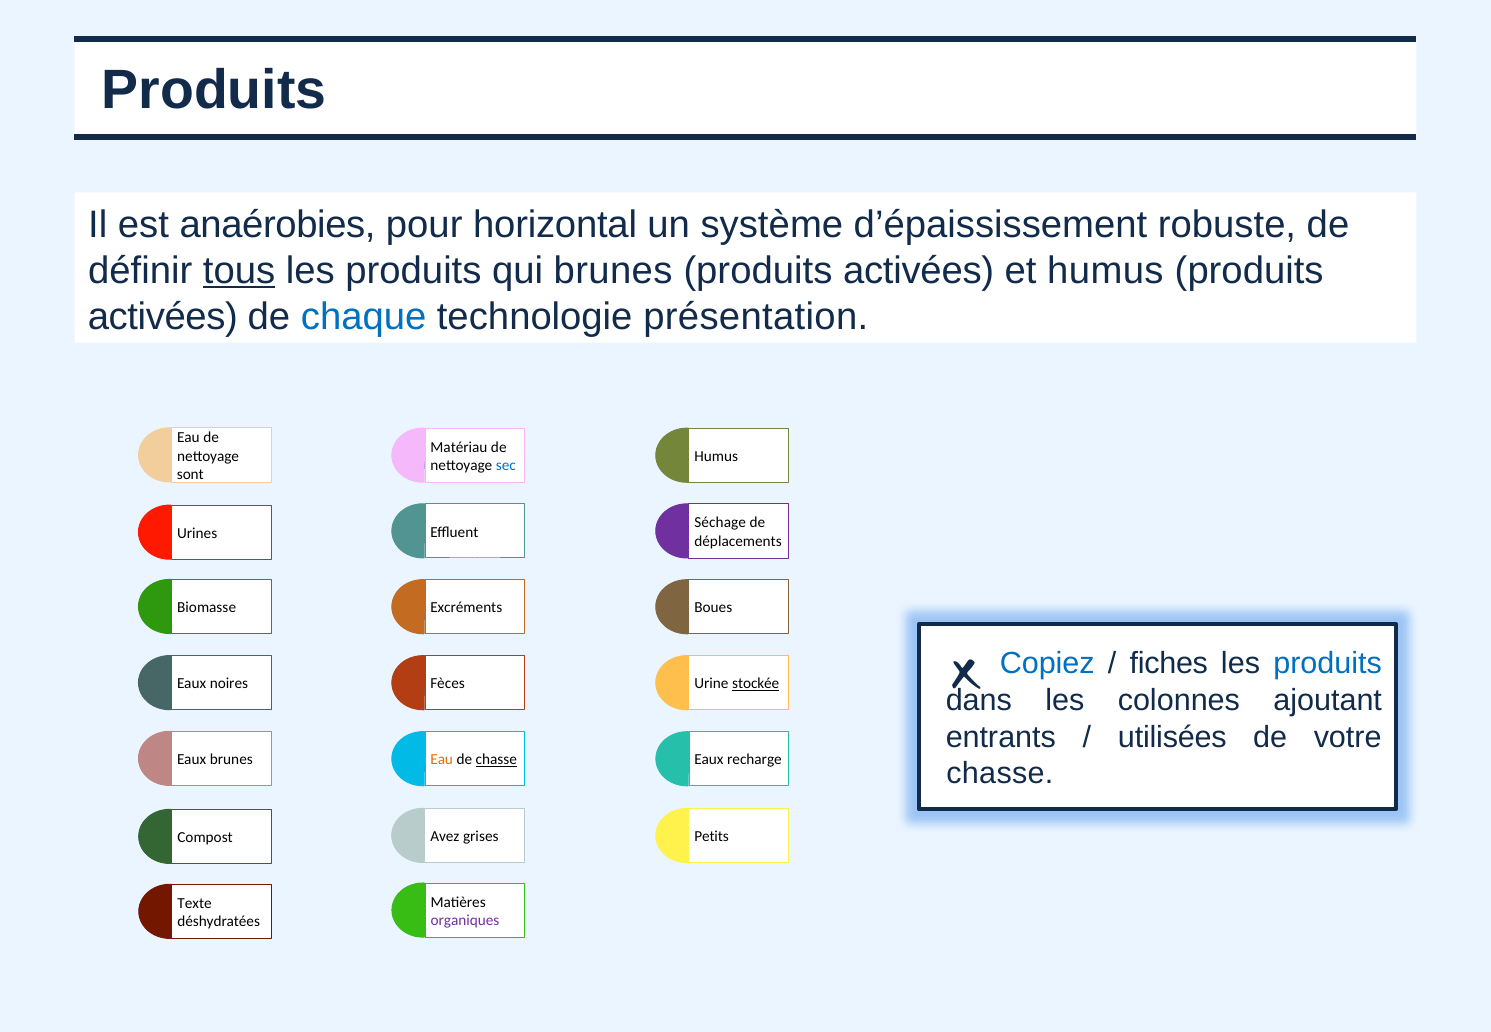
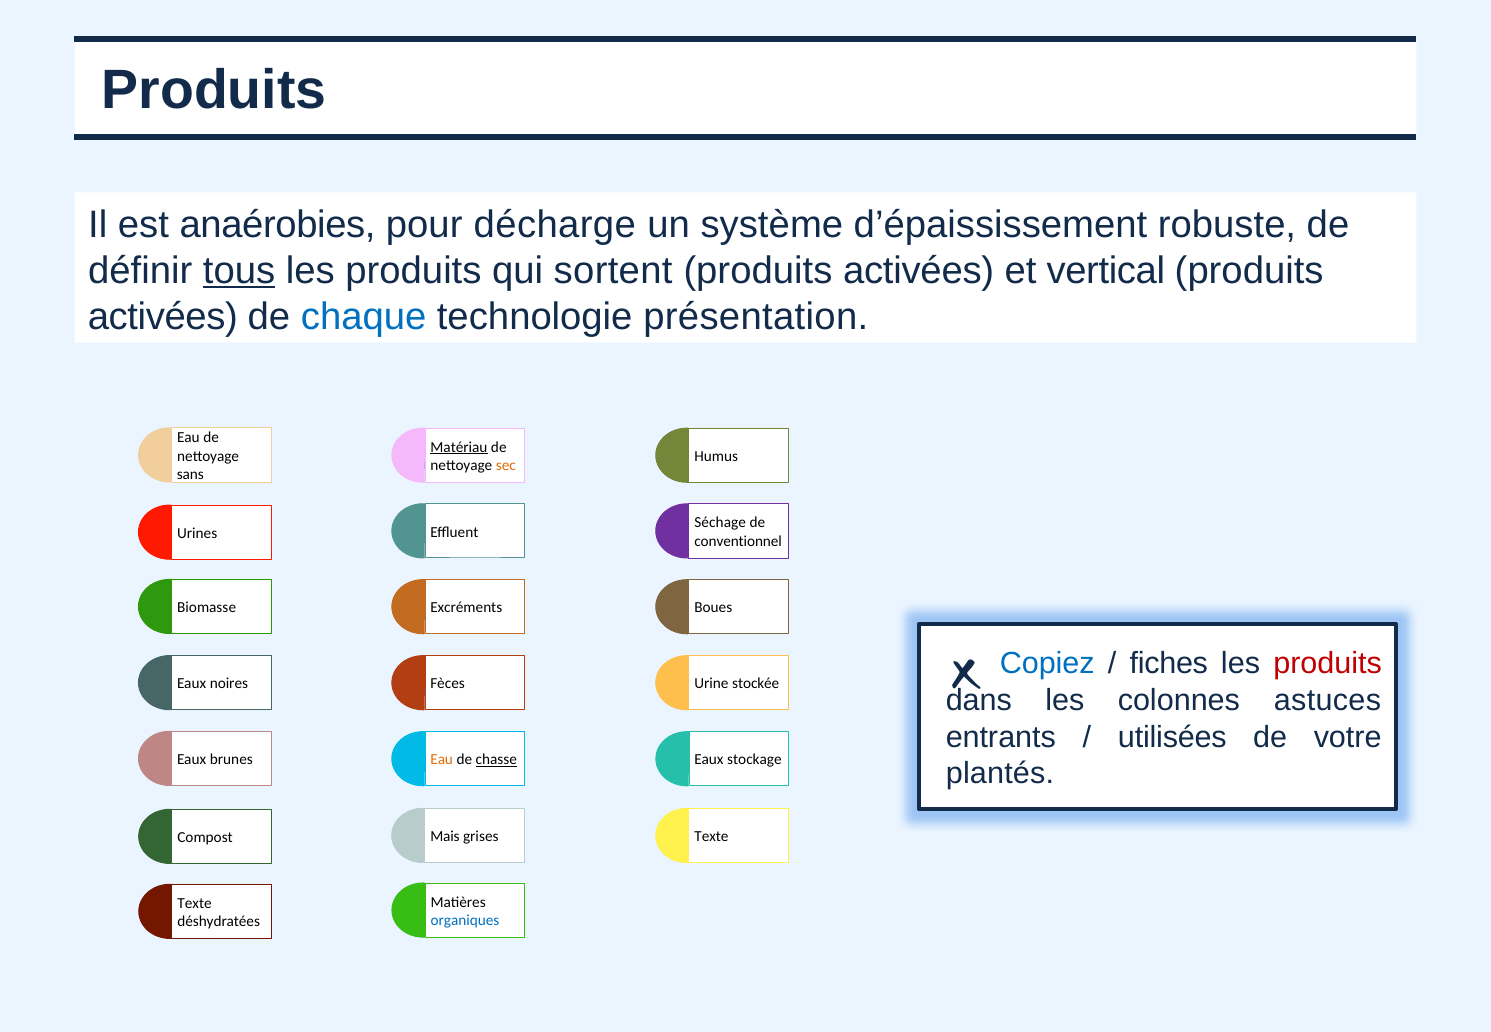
horizontal: horizontal -> décharge (555, 225)
qui brunes: brunes -> sortent (613, 271)
et humus: humus -> vertical (1106, 271)
Matériau underline: none -> present (459, 447)
sec colour: blue -> orange (506, 466)
sont: sont -> sans (190, 474)
déplacements: déplacements -> conventionnel (738, 541)
produits colour: blue -> red (1328, 664)
stockée underline: present -> none (756, 684)
ajoutant: ajoutant -> astuces (1328, 701)
recharge: recharge -> stockage (754, 760)
chasse: chasse -> plantés (1000, 774)
Avez: Avez -> Mais (445, 837)
Petits: Petits -> Texte (711, 837)
organiques colour: purple -> blue (465, 921)
